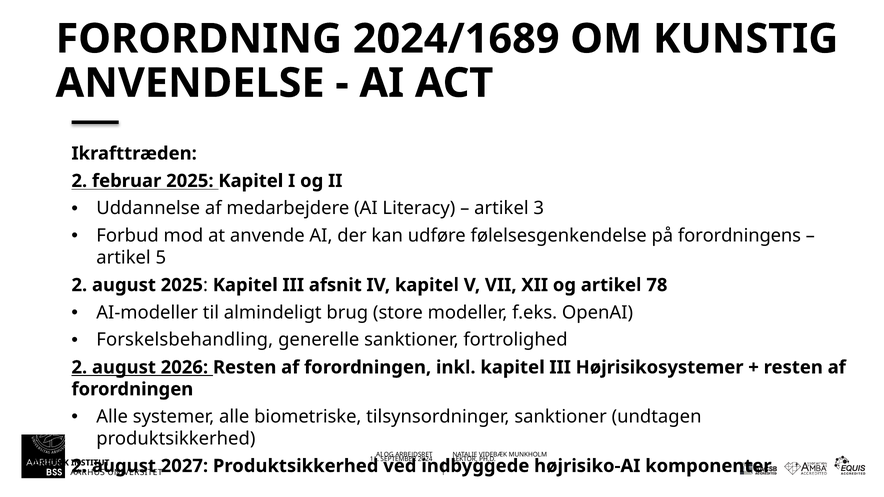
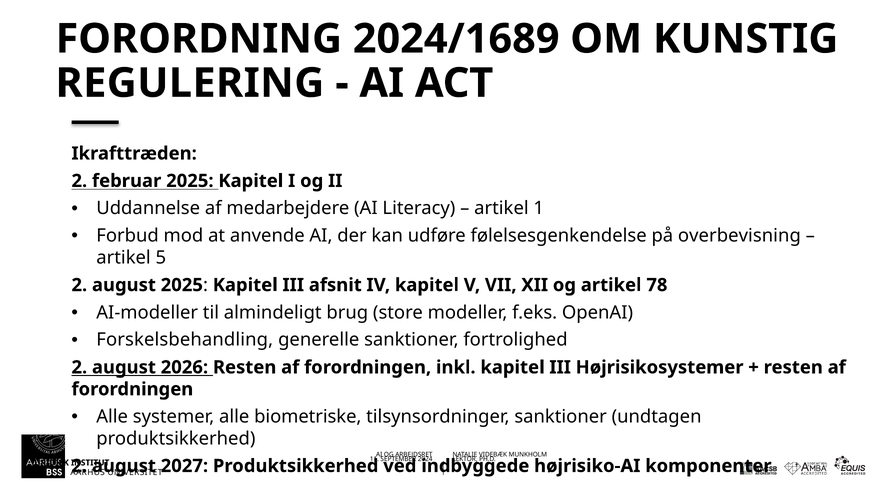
ANVENDELSE: ANVENDELSE -> REGULERING (190, 83)
3: 3 -> 1 (539, 208)
forordningens: forordningens -> overbevisning (739, 236)
